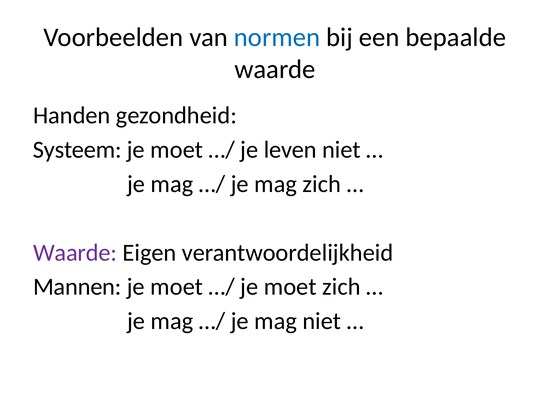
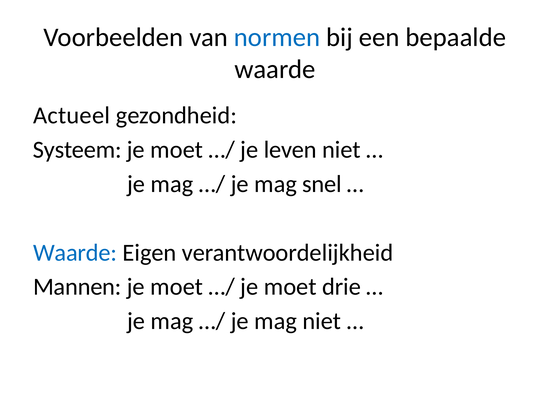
Handen: Handen -> Actueel (72, 115)
mag zich: zich -> snel (322, 184)
Waarde colour: purple -> blue (75, 252)
moet zich: zich -> drie (341, 287)
